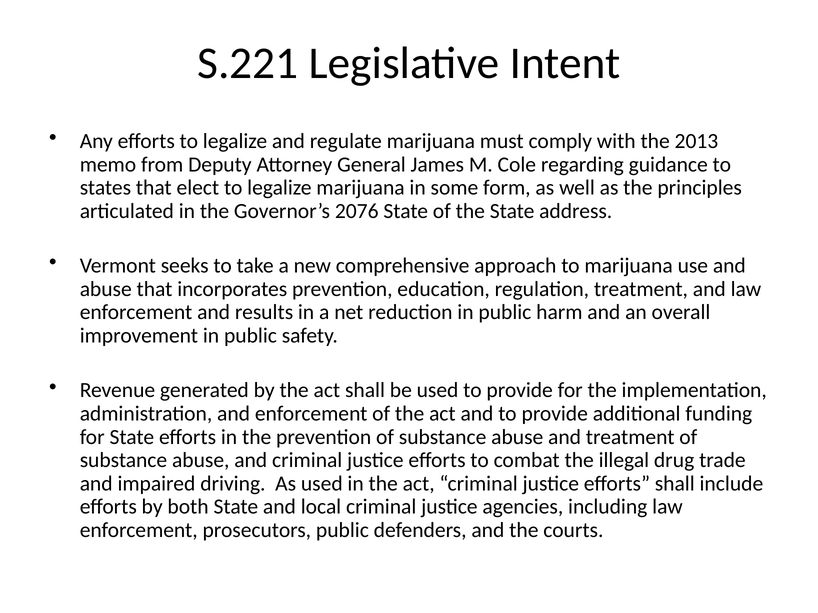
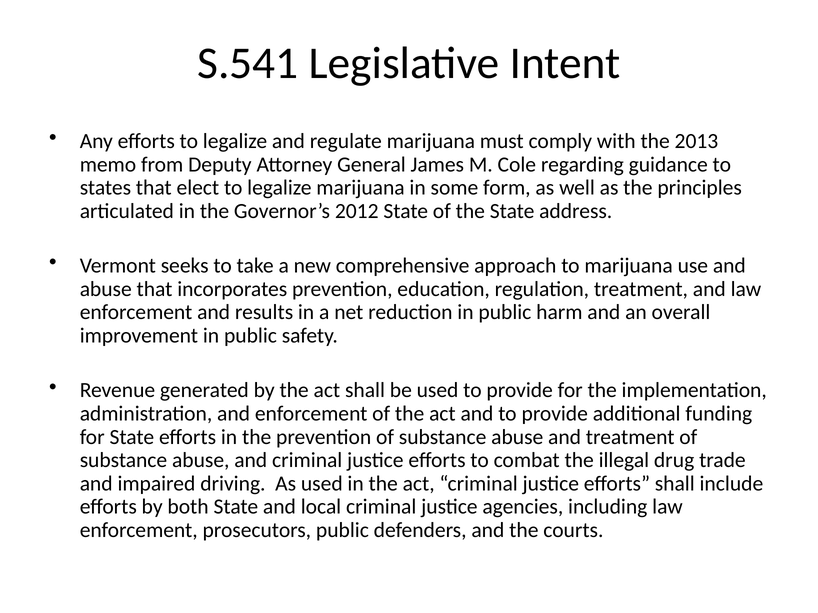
S.221: S.221 -> S.541 (248, 63)
2076: 2076 -> 2012 (357, 211)
